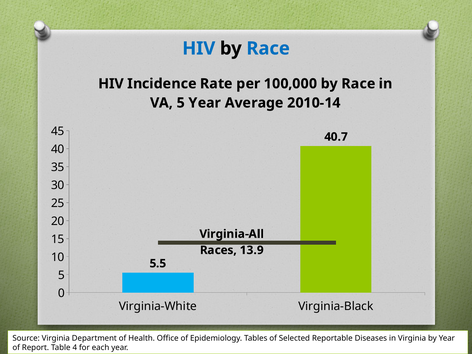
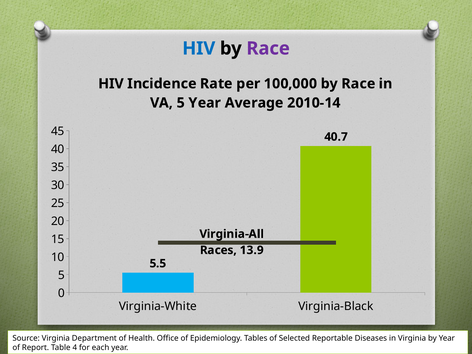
Race colour: blue -> purple (268, 48)
